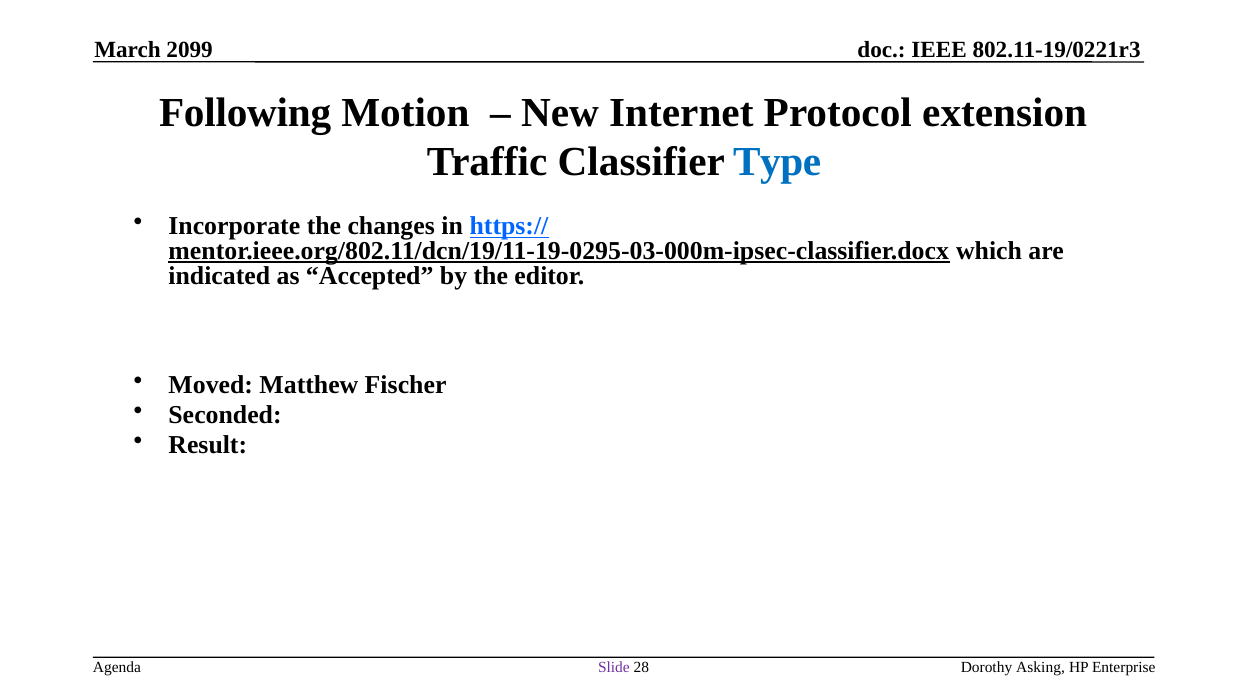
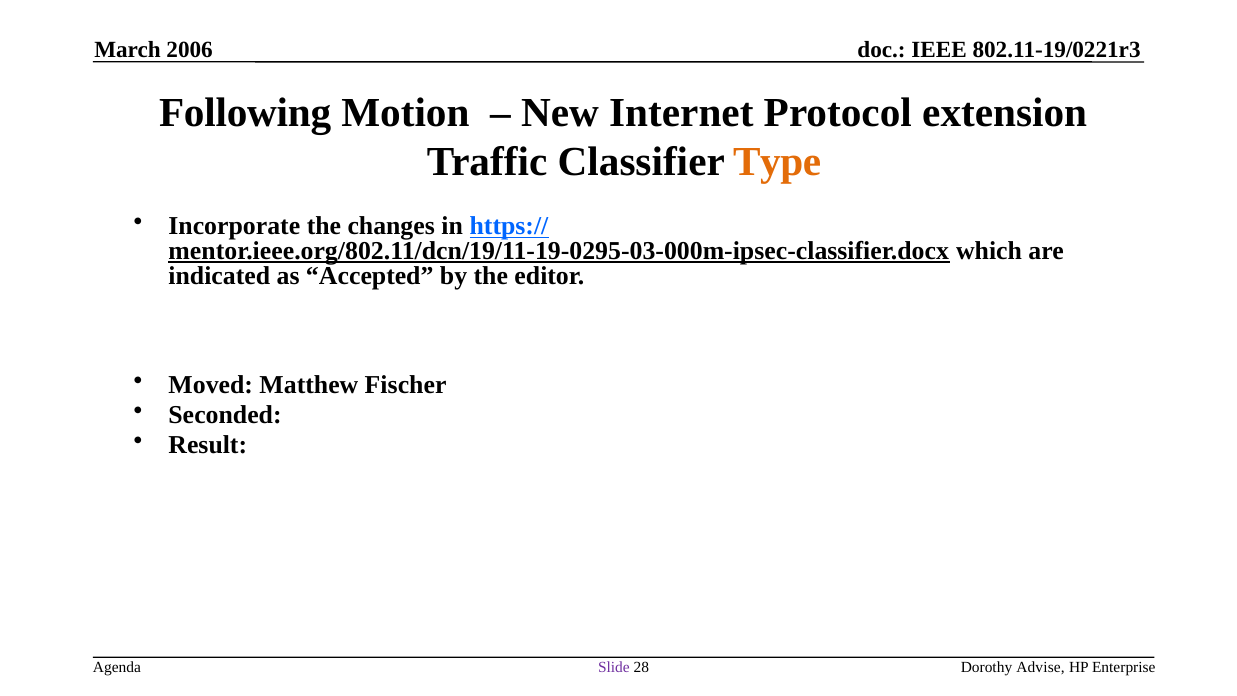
2099: 2099 -> 2006 (190, 50)
Type colour: blue -> orange (777, 162)
Asking: Asking -> Advise (1041, 667)
